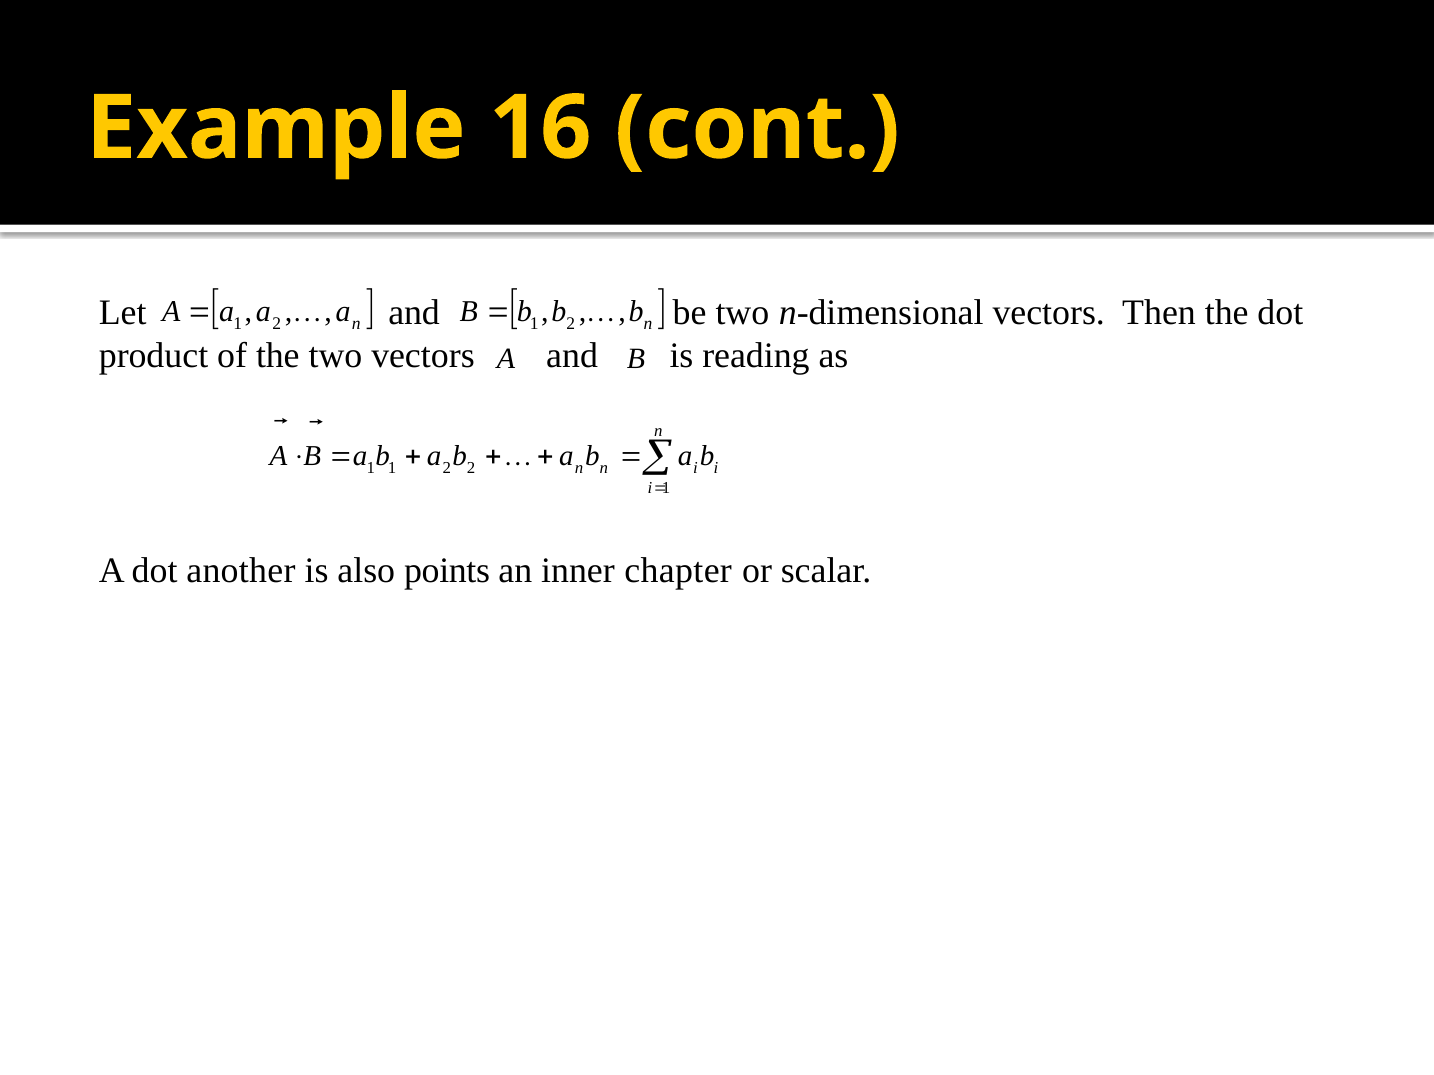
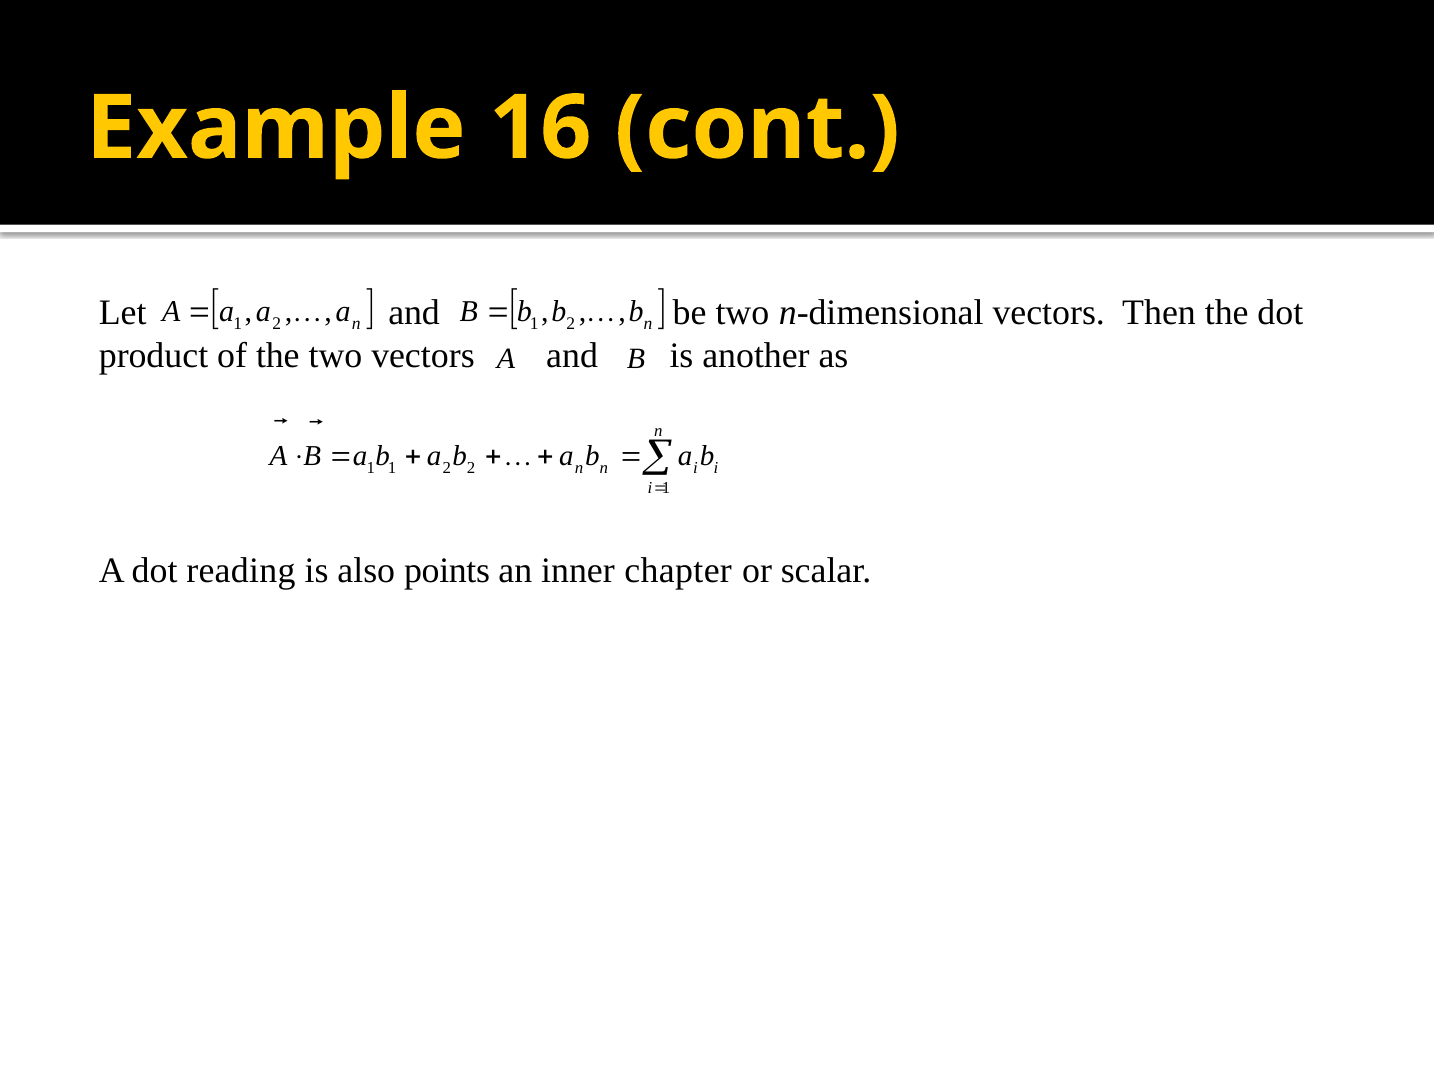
reading: reading -> another (756, 356)
another: another -> reading (241, 571)
